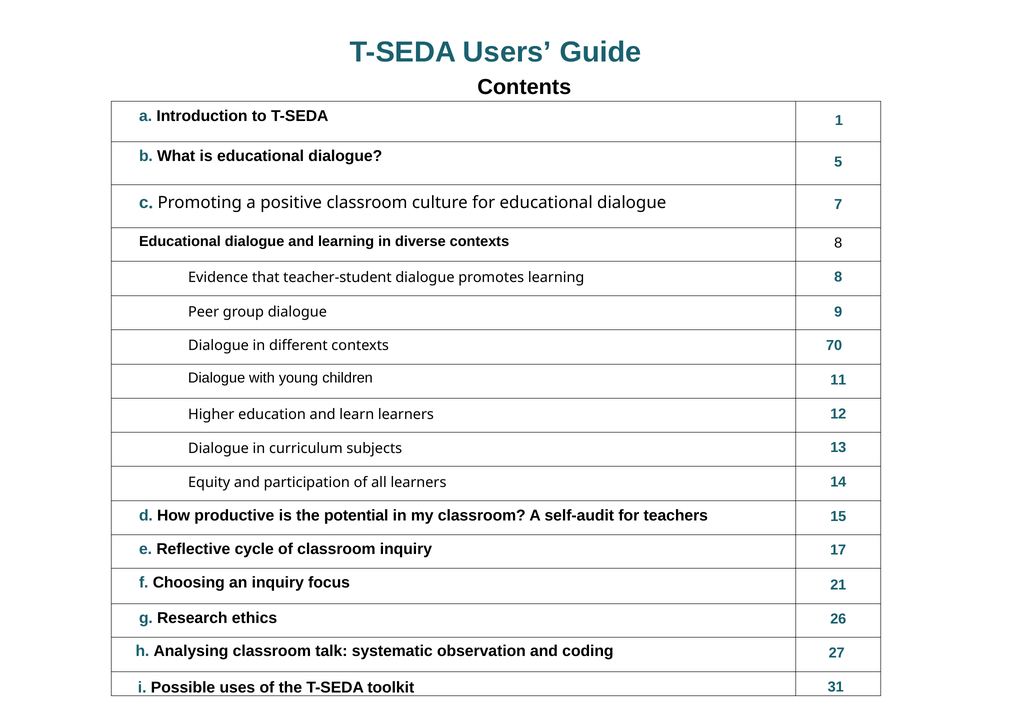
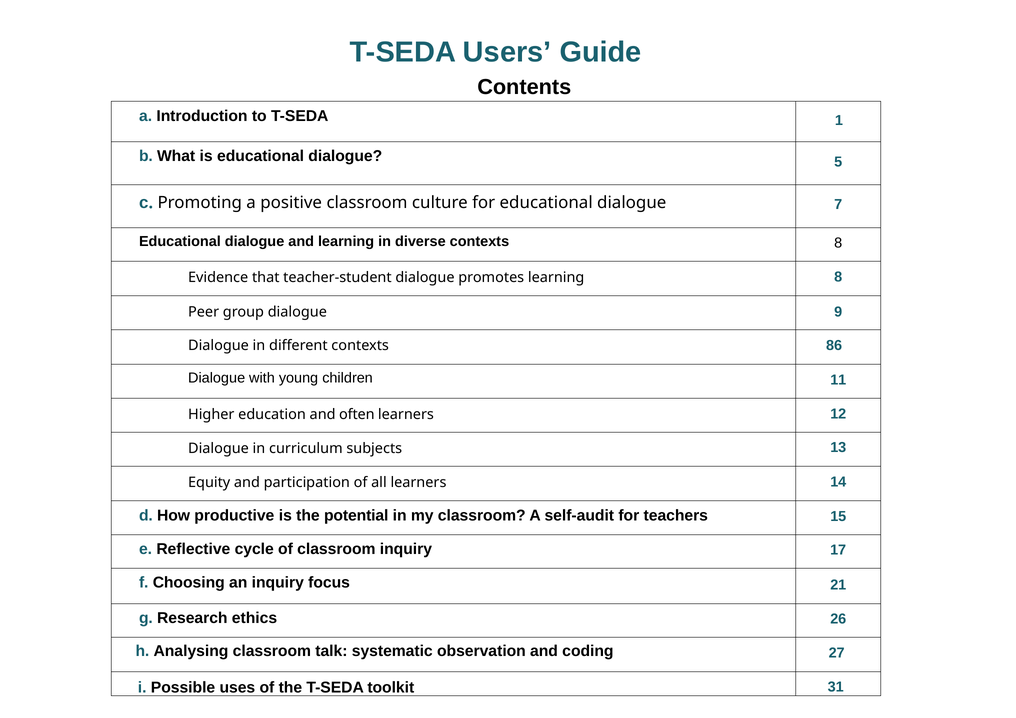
70: 70 -> 86 (834, 346)
learn: learn -> often (357, 415)
